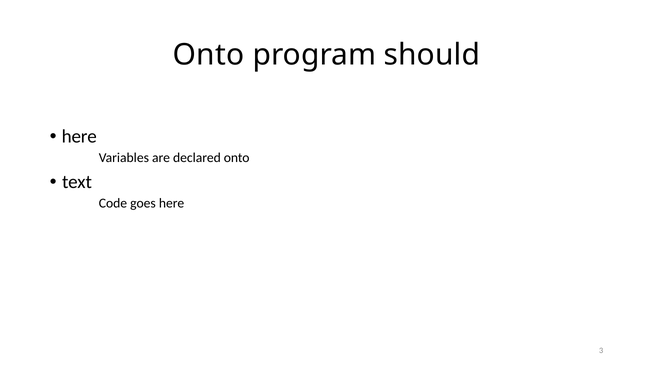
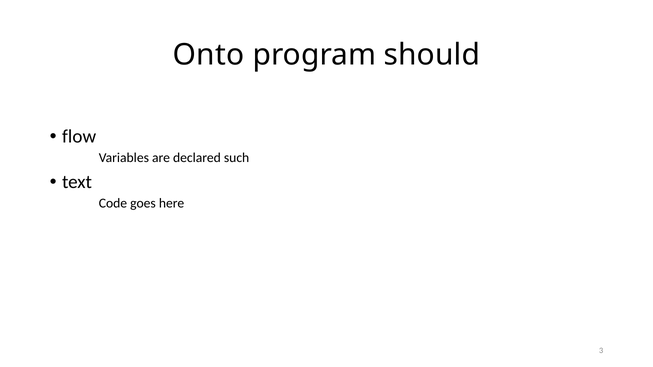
here: here -> flow (79, 137)
declared onto: onto -> such (237, 158)
